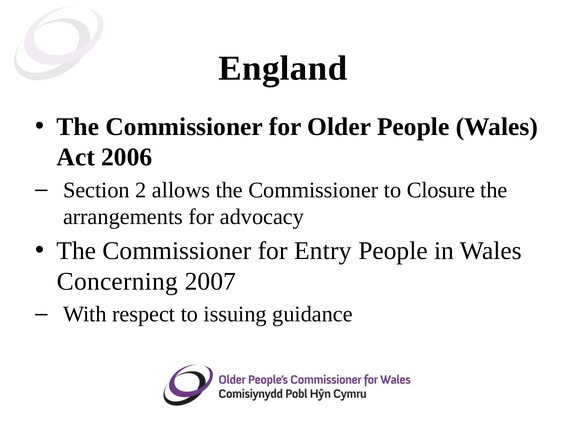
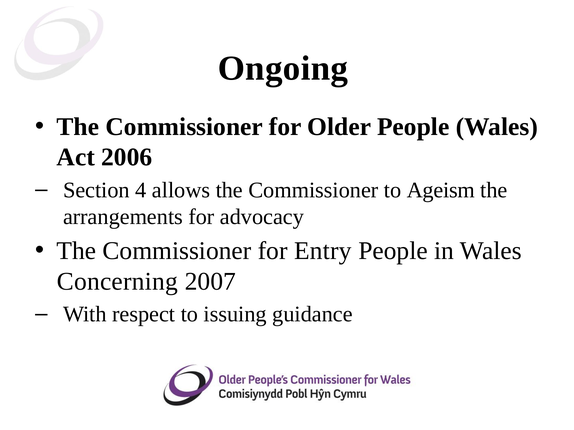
England: England -> Ongoing (283, 68)
2: 2 -> 4 (141, 190)
Closure: Closure -> Ageism (441, 190)
